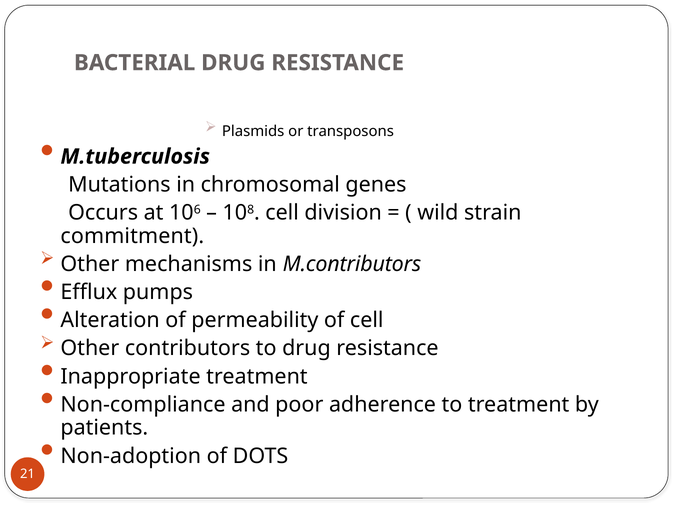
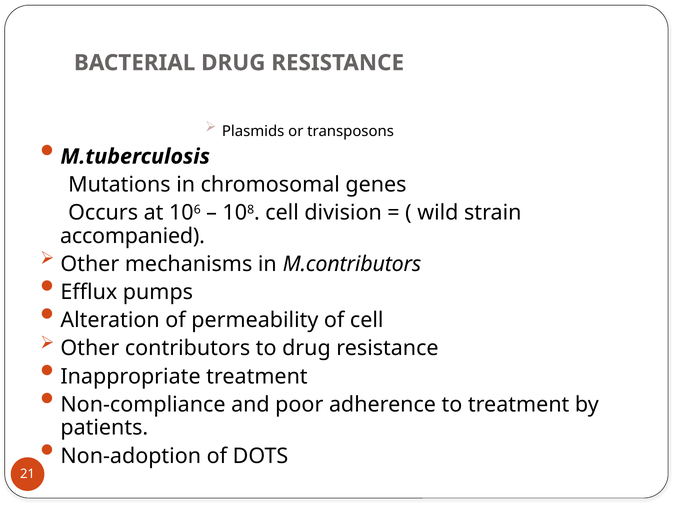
commitment: commitment -> accompanied (132, 236)
